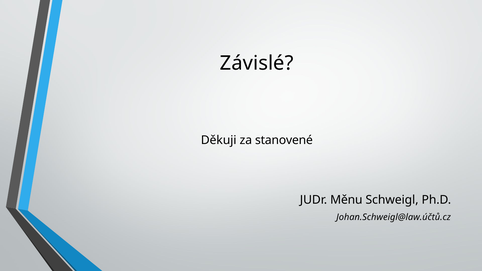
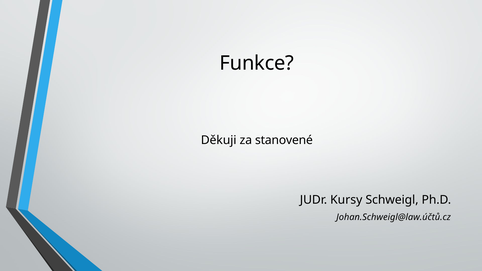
Závislé: Závislé -> Funkce (257, 63)
Měnu: Měnu -> Kursy (346, 200)
